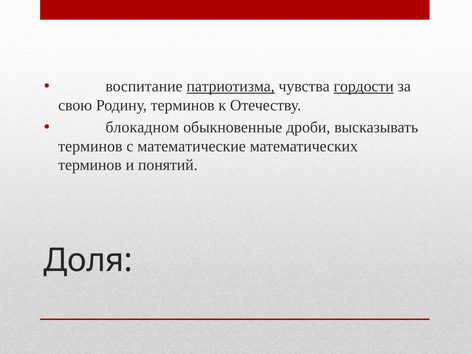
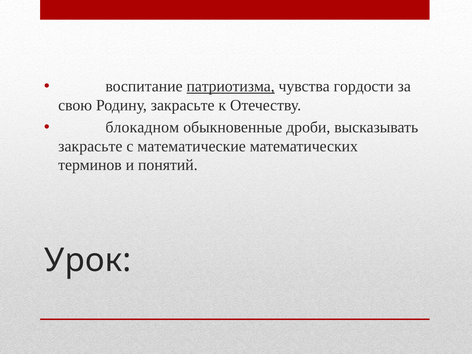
гордости underline: present -> none (364, 86)
Родину терминов: терминов -> закрасьте (183, 105)
терминов: терминов -> закрасьте (90, 146)
Доля: Доля -> Урок (88, 260)
